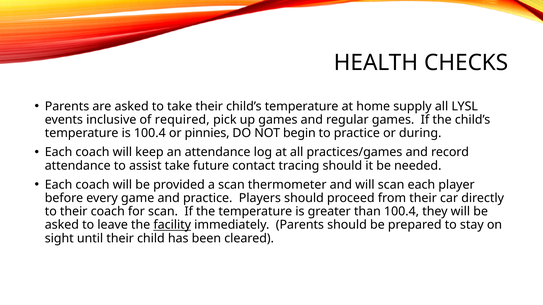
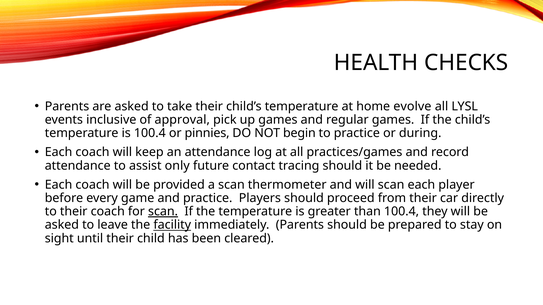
supply: supply -> evolve (412, 106)
required: required -> approval (182, 120)
assist take: take -> only (177, 166)
scan underline: none -> present (163, 212)
